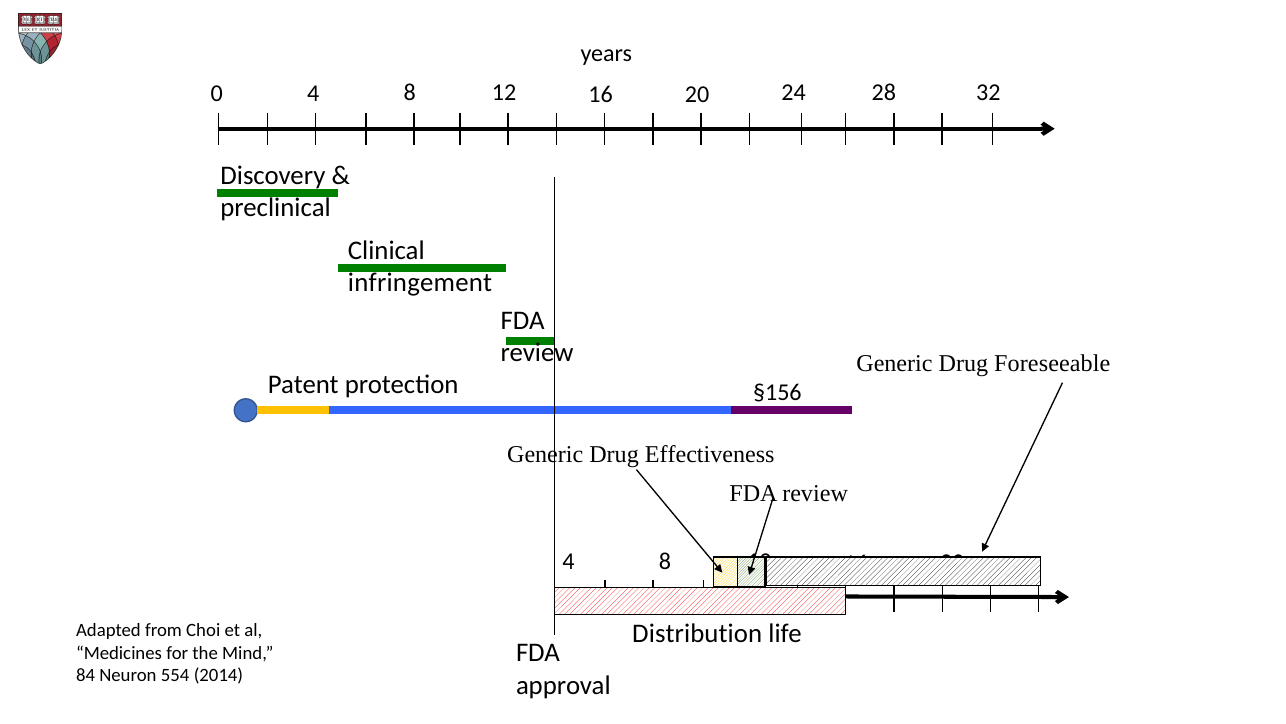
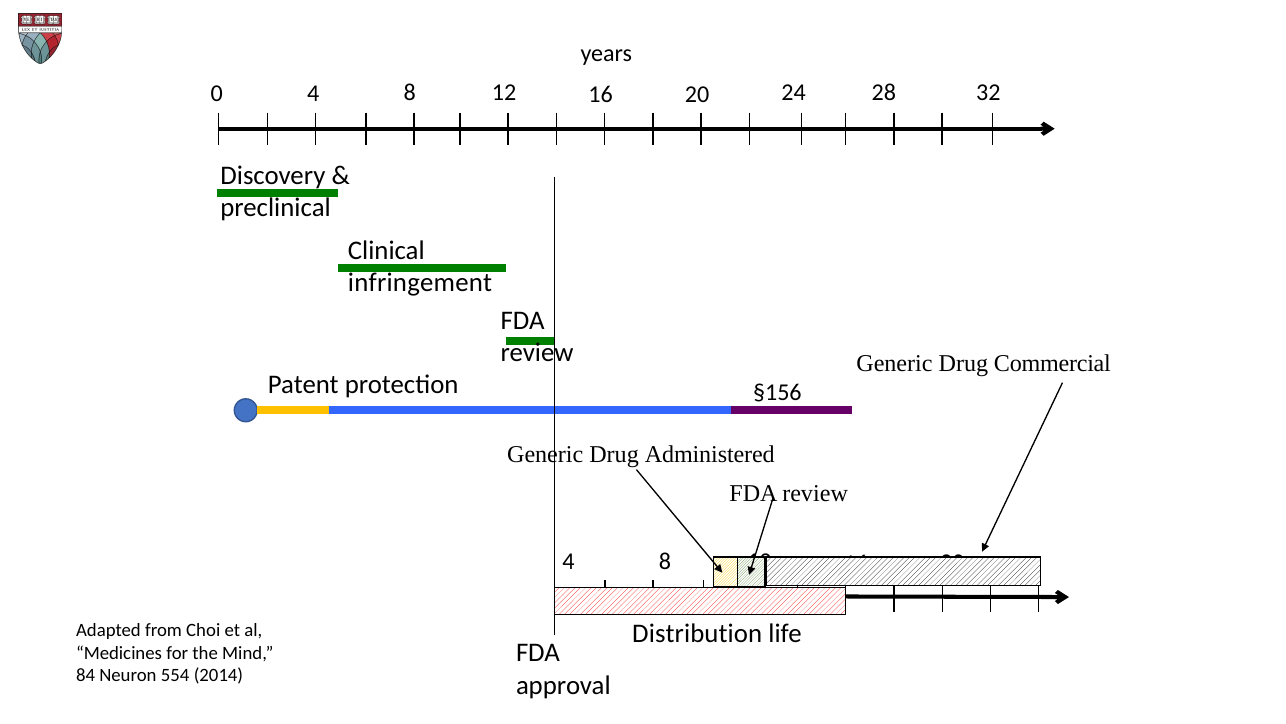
Foreseeable: Foreseeable -> Commercial (1052, 363)
Effectiveness: Effectiveness -> Administered (710, 454)
